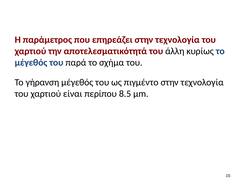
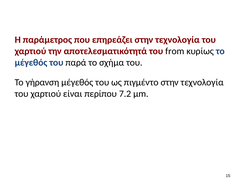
άλλη: άλλη -> from (175, 51)
8.5: 8.5 -> 7.2 (125, 94)
